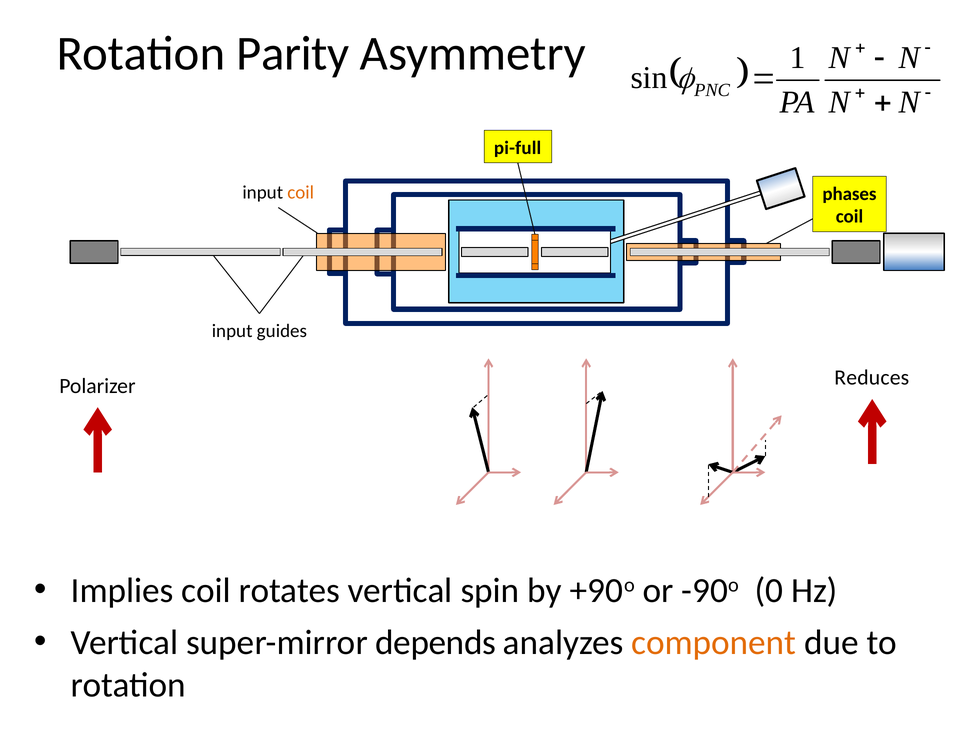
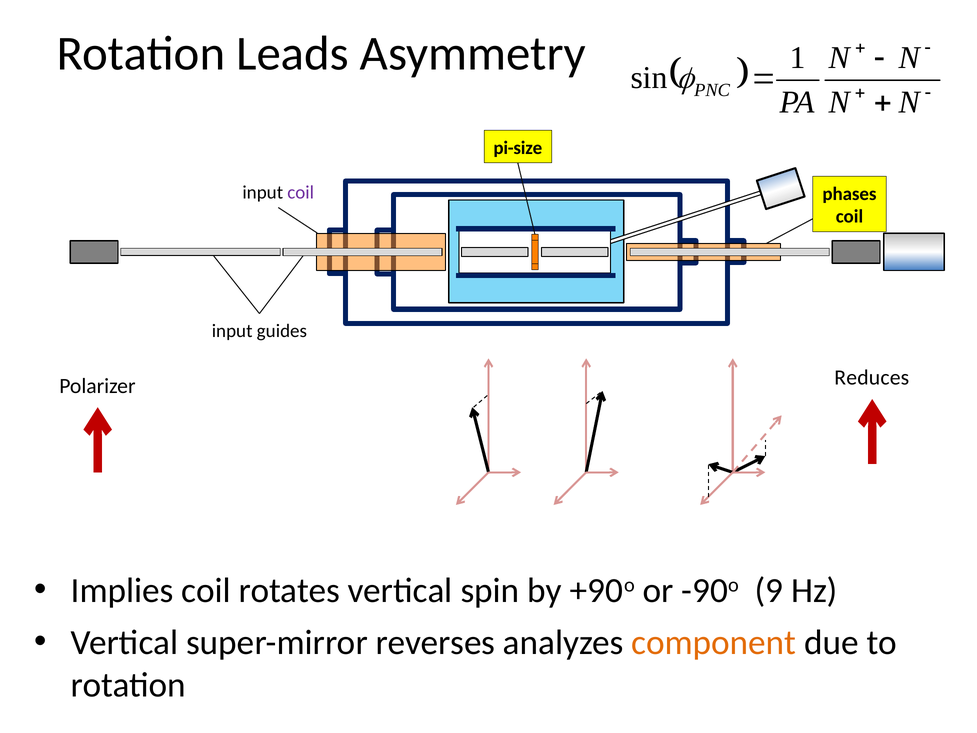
Parity: Parity -> Leads (293, 54)
pi-full: pi-full -> pi-size (518, 148)
coil colour: orange -> purple (301, 193)
0: 0 -> 9 (769, 590)
depends: depends -> reverses (436, 642)
